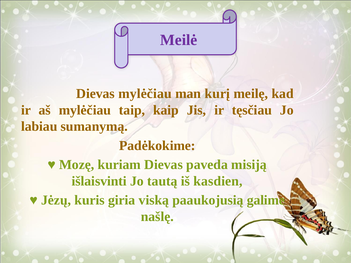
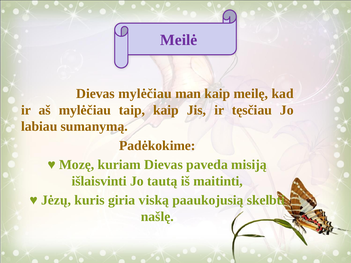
man kurį: kurį -> kaip (217, 94)
kasdien: kasdien -> maitinti (218, 181)
galime: galime -> skelbti (266, 200)
